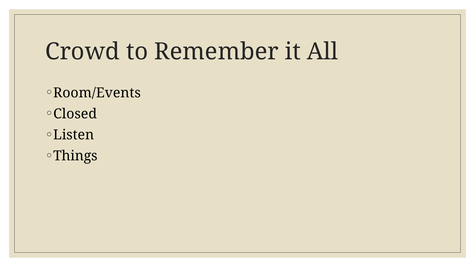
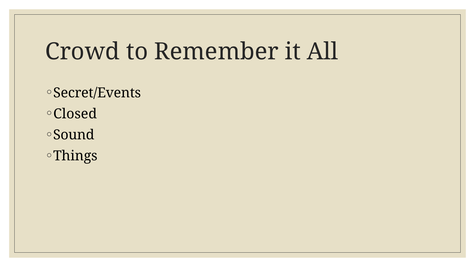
Room/Events: Room/Events -> Secret/Events (97, 93)
Listen: Listen -> Sound (74, 135)
